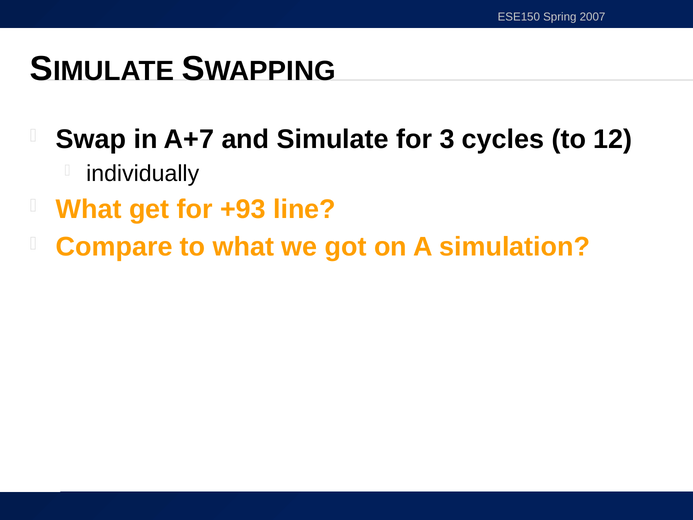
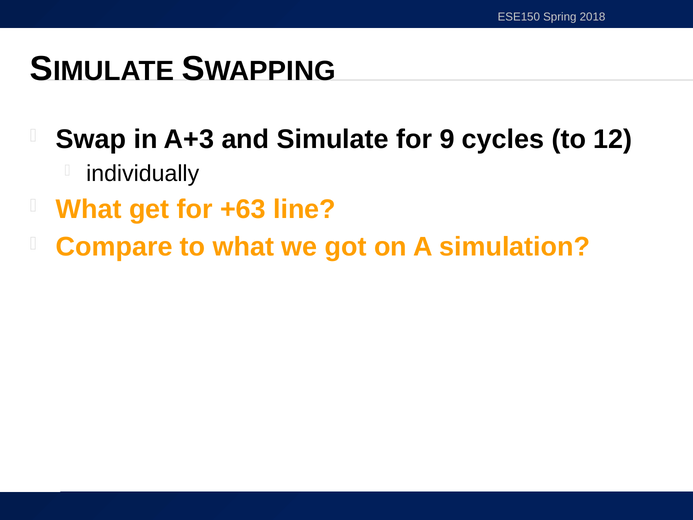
2007: 2007 -> 2018 (593, 17)
A+7: A+7 -> A+3 (189, 139)
3: 3 -> 9 (447, 139)
+93: +93 -> +63 (243, 209)
